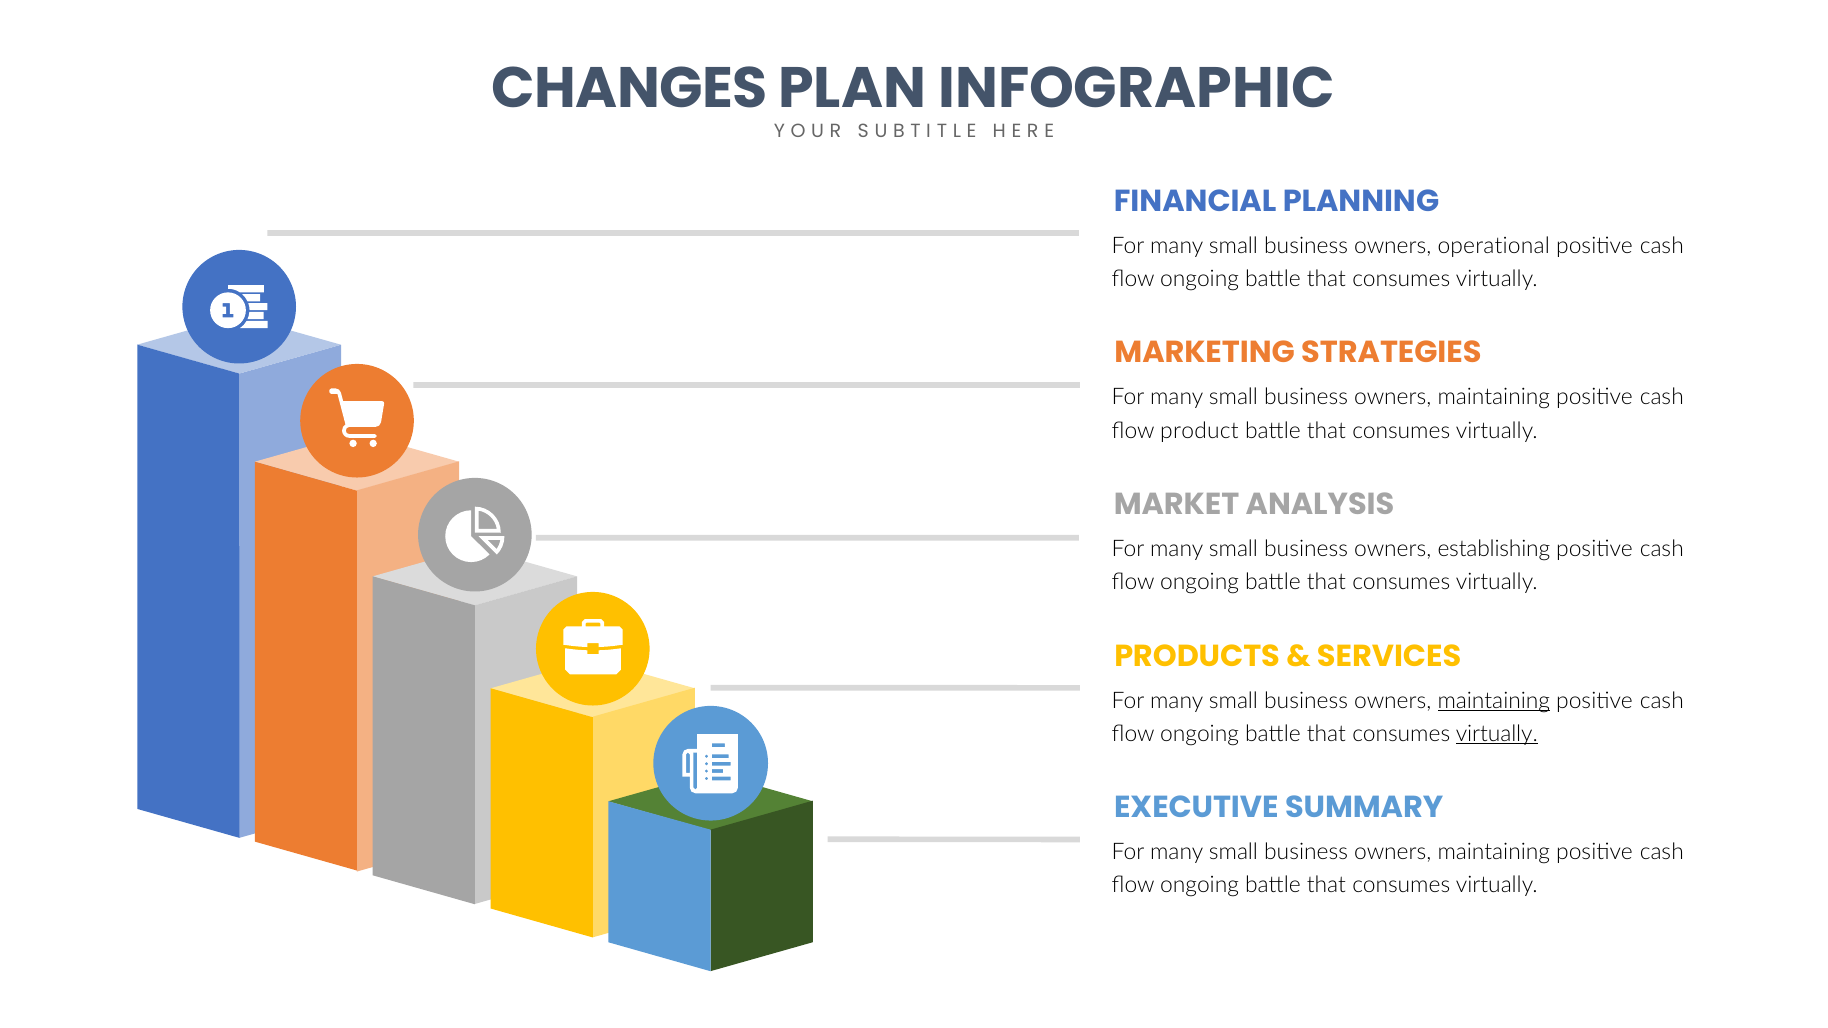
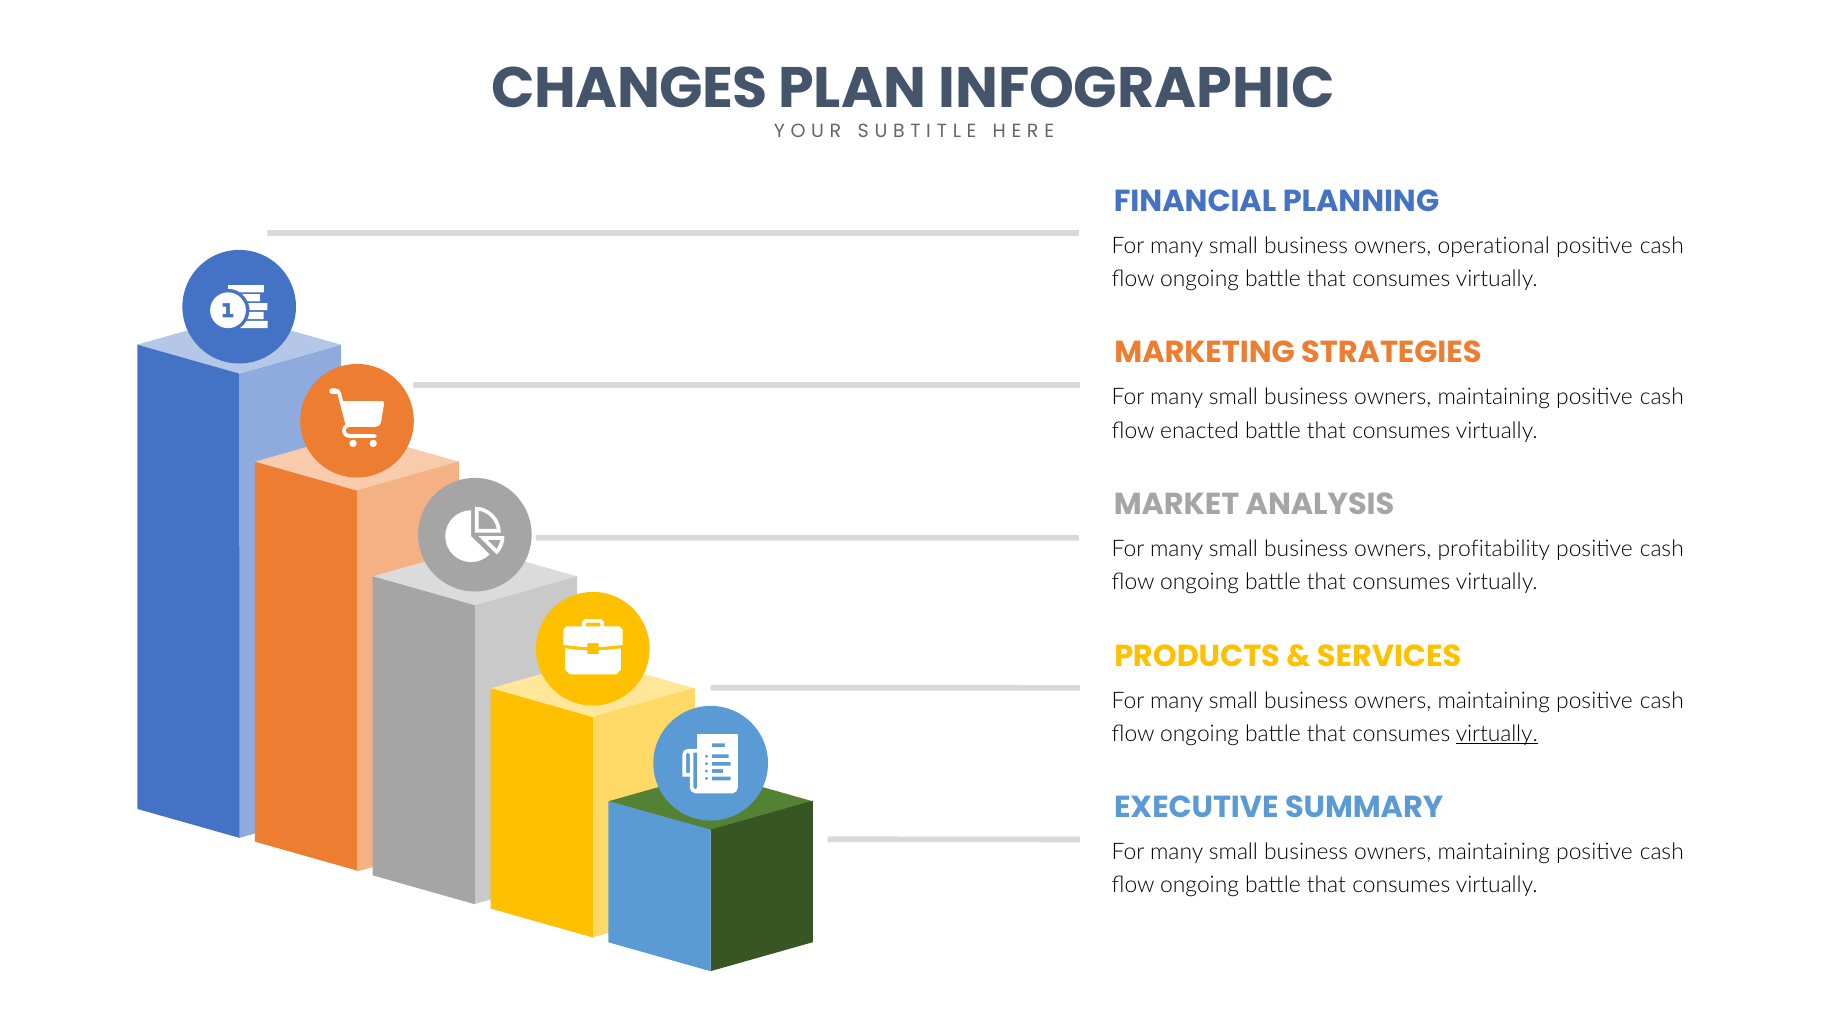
product: product -> enacted (1200, 431)
establishing: establishing -> profitability (1494, 549)
maintaining underline: present -> none (1494, 701)
